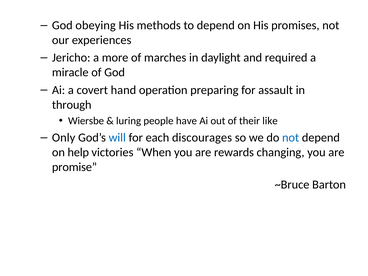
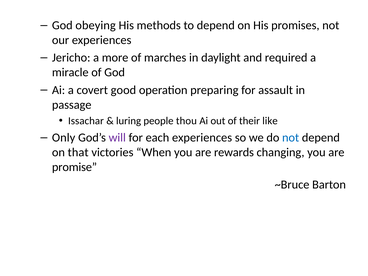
hand: hand -> good (123, 90)
through: through -> passage (72, 105)
Wiersbe: Wiersbe -> Issachar (86, 121)
have: have -> thou (186, 121)
will colour: blue -> purple (117, 138)
each discourages: discourages -> experiences (202, 138)
help: help -> that (78, 152)
